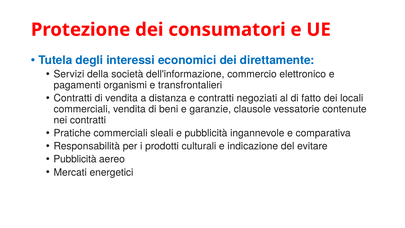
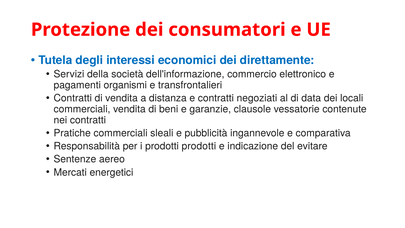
fatto: fatto -> data (311, 98)
prodotti culturali: culturali -> prodotti (199, 146)
Pubblicità: Pubblicità -> Sentenze (75, 159)
